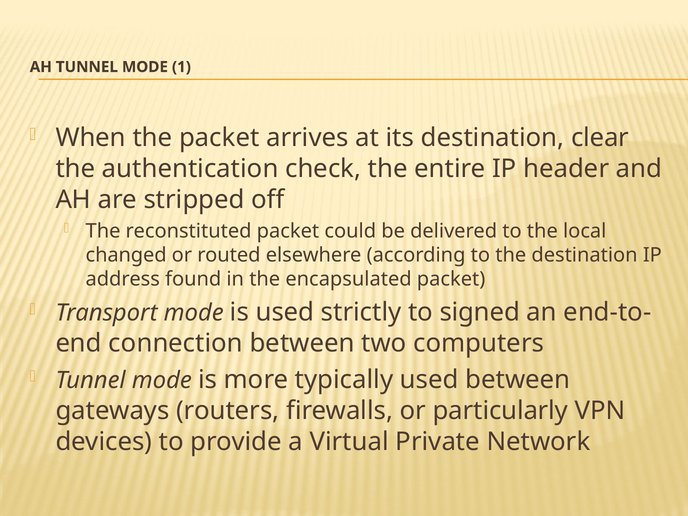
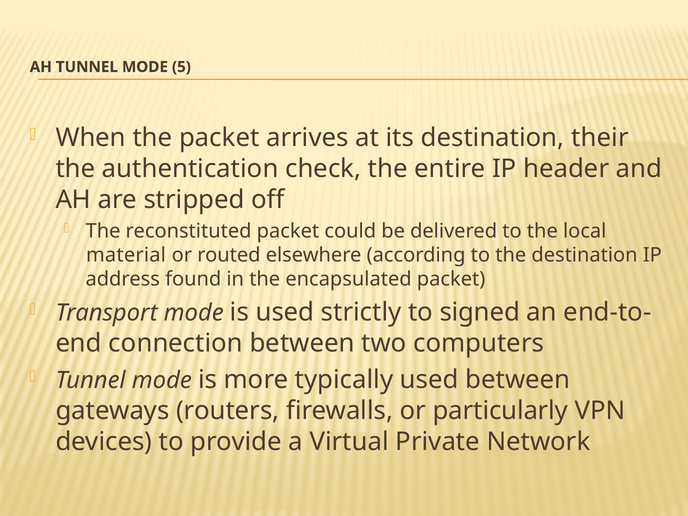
1: 1 -> 5 (181, 67)
clear: clear -> their (600, 138)
changed: changed -> material (126, 255)
